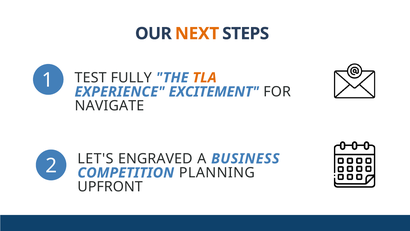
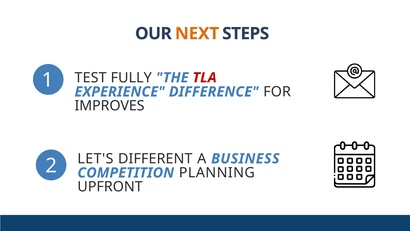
TLA colour: orange -> red (205, 78)
EXCITEMENT: EXCITEMENT -> DIFFERENCE (214, 92)
NAVIGATE: NAVIGATE -> IMPROVES (110, 106)
ENGRAVED: ENGRAVED -> DIFFERENT (155, 158)
